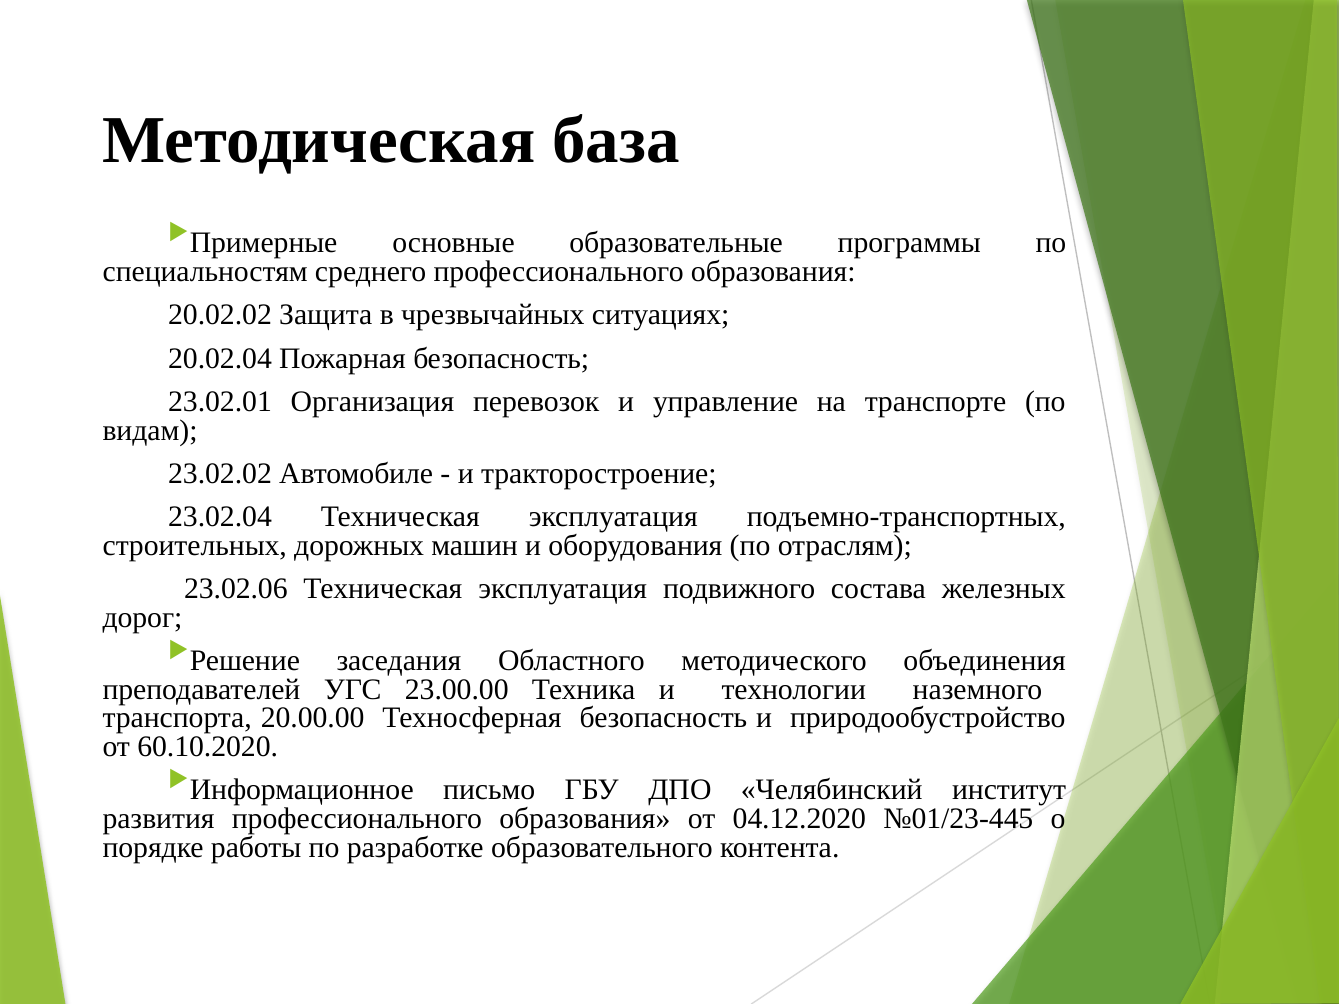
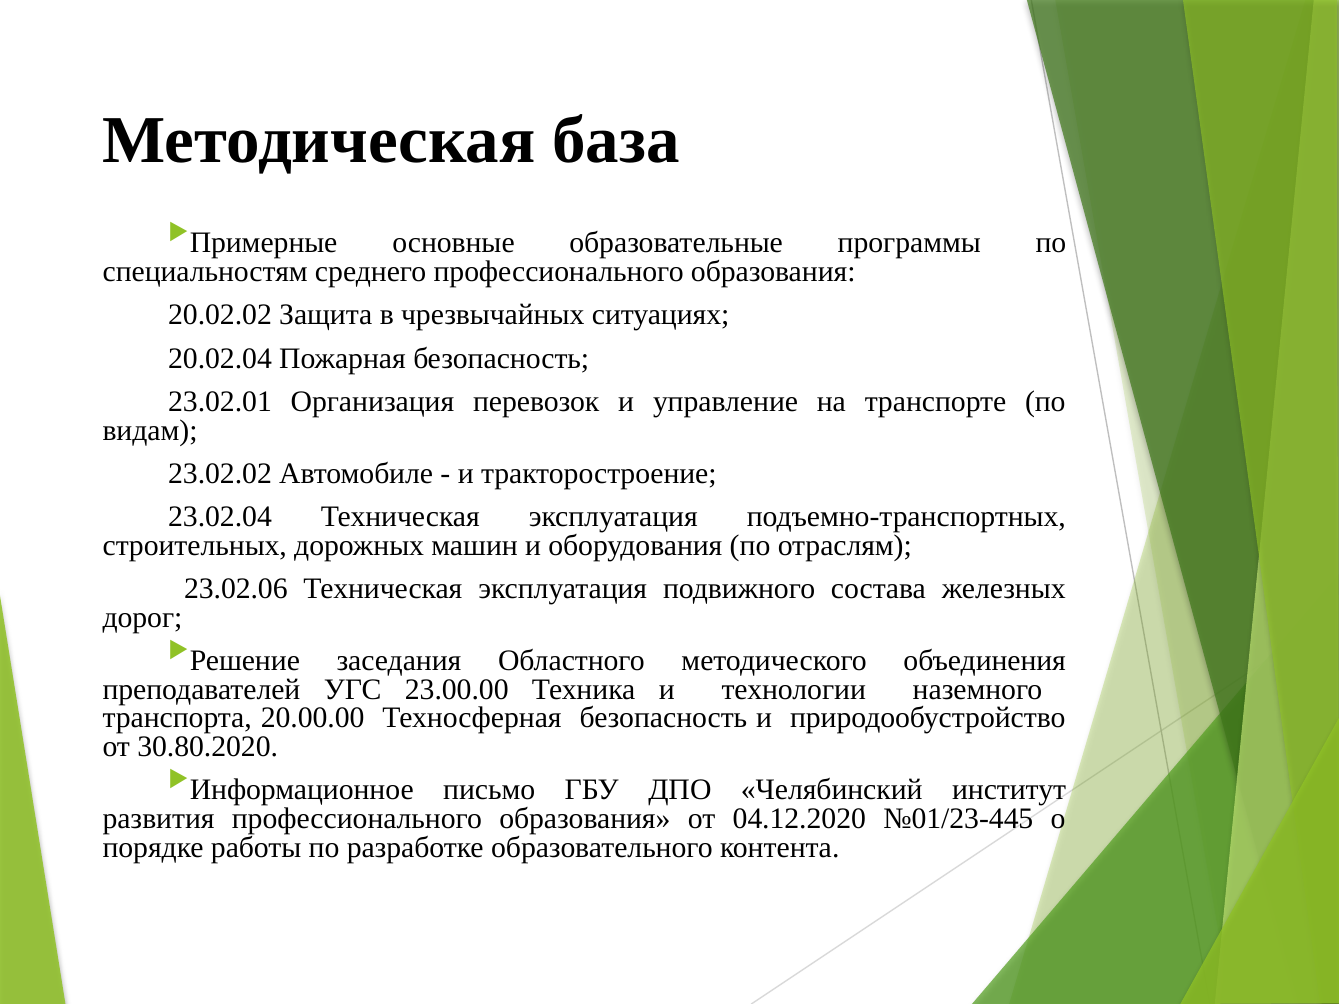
60.10.2020: 60.10.2020 -> 30.80.2020 (208, 747)
